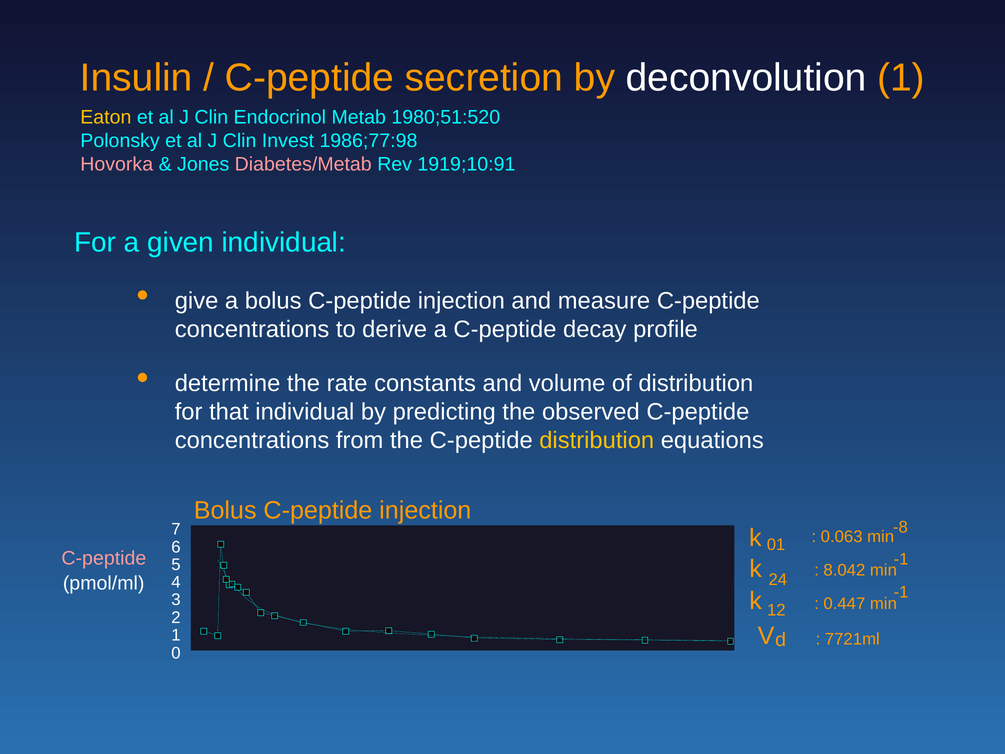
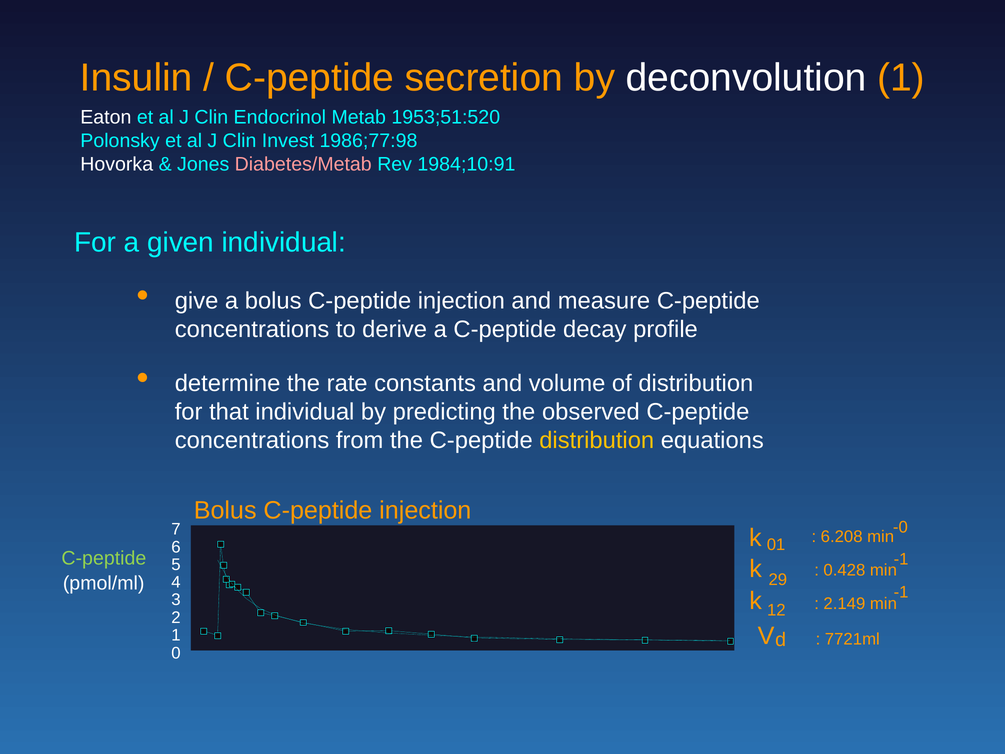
Eaton colour: yellow -> white (106, 117)
1980;51:520: 1980;51:520 -> 1953;51:520 (446, 117)
Hovorka colour: pink -> white (117, 164)
1919;10:91: 1919;10:91 -> 1984;10:91 (466, 164)
-8: -8 -> -0 (900, 527)
0.063: 0.063 -> 6.208 (842, 537)
C-peptide colour: pink -> light green (104, 558)
24: 24 -> 29 (778, 579)
8.042: 8.042 -> 0.428 (844, 570)
0.447: 0.447 -> 2.149 (844, 603)
